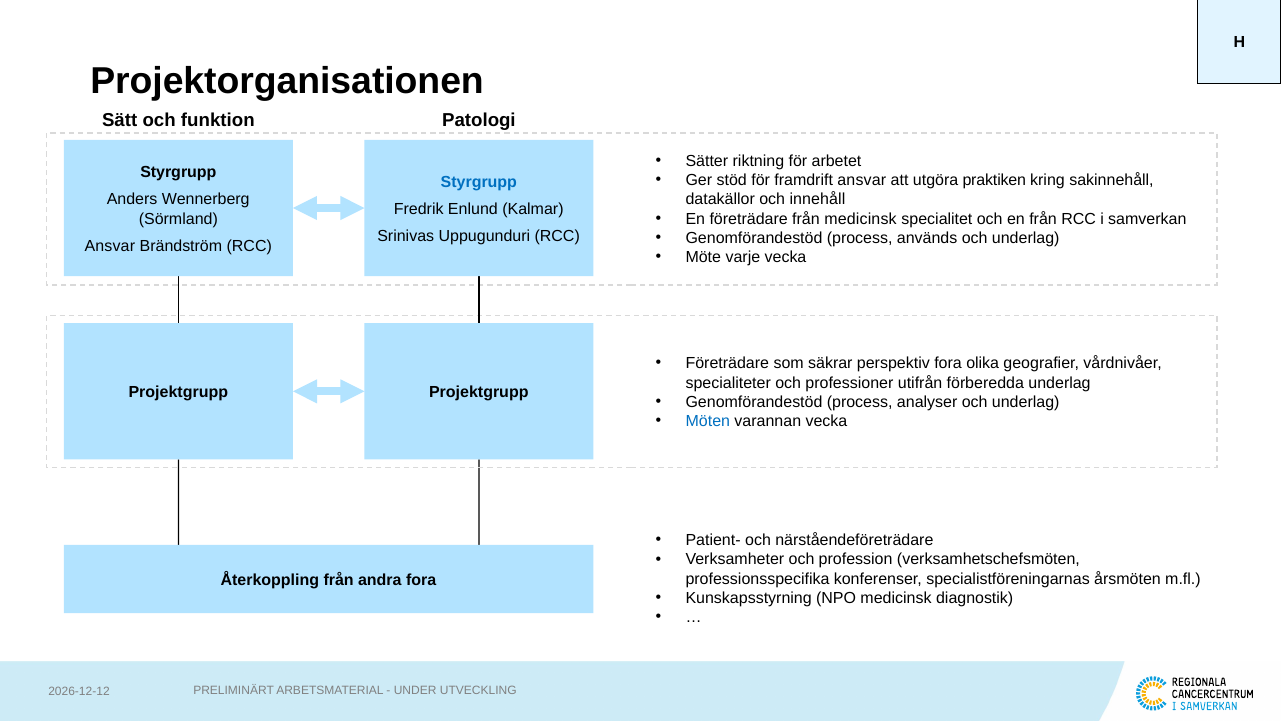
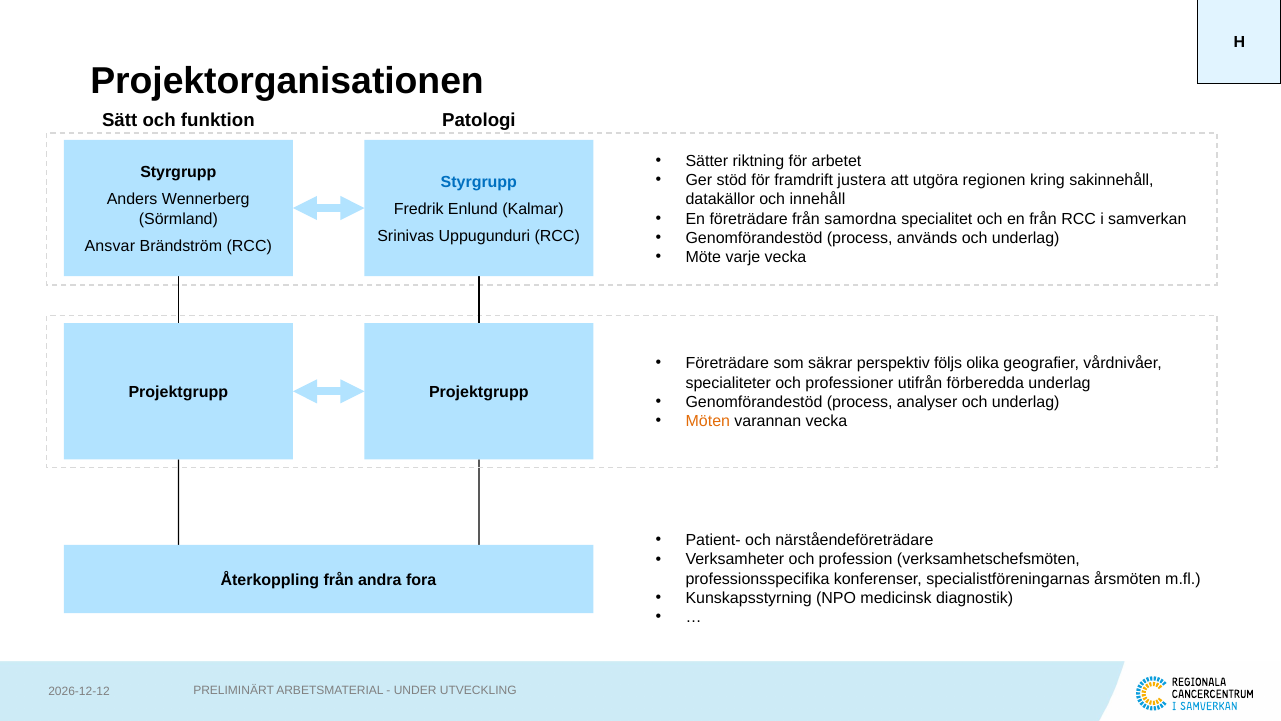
framdrift ansvar: ansvar -> justera (862, 180)
praktiken: praktiken -> regionen (994, 180)
från medicinsk: medicinsk -> samordna (861, 219)
perspektiv fora: fora -> följs (948, 363)
Möten colour: blue -> orange (708, 421)
